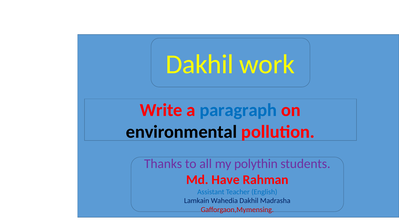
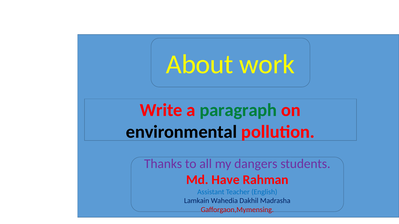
Dakhil: Dakhil -> About (200, 65)
paragraph colour: blue -> green (238, 110)
polythin: polythin -> dangers (256, 164)
